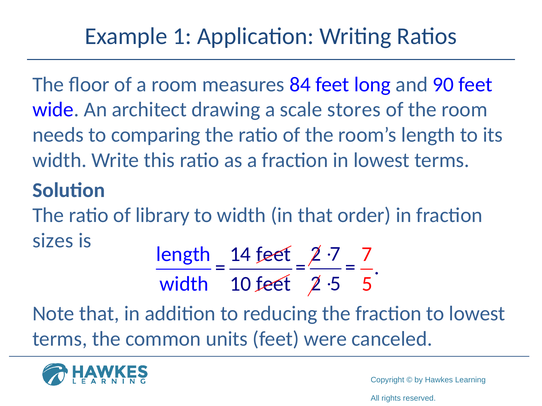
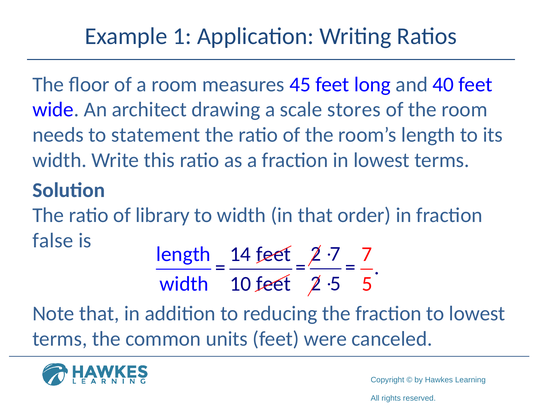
84: 84 -> 45 (300, 85)
90: 90 -> 40 (443, 85)
comparing: comparing -> statement (156, 135)
sizes: sizes -> false (53, 241)
